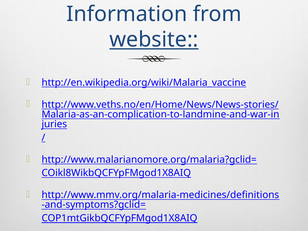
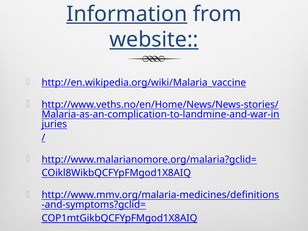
Information underline: none -> present (127, 14)
